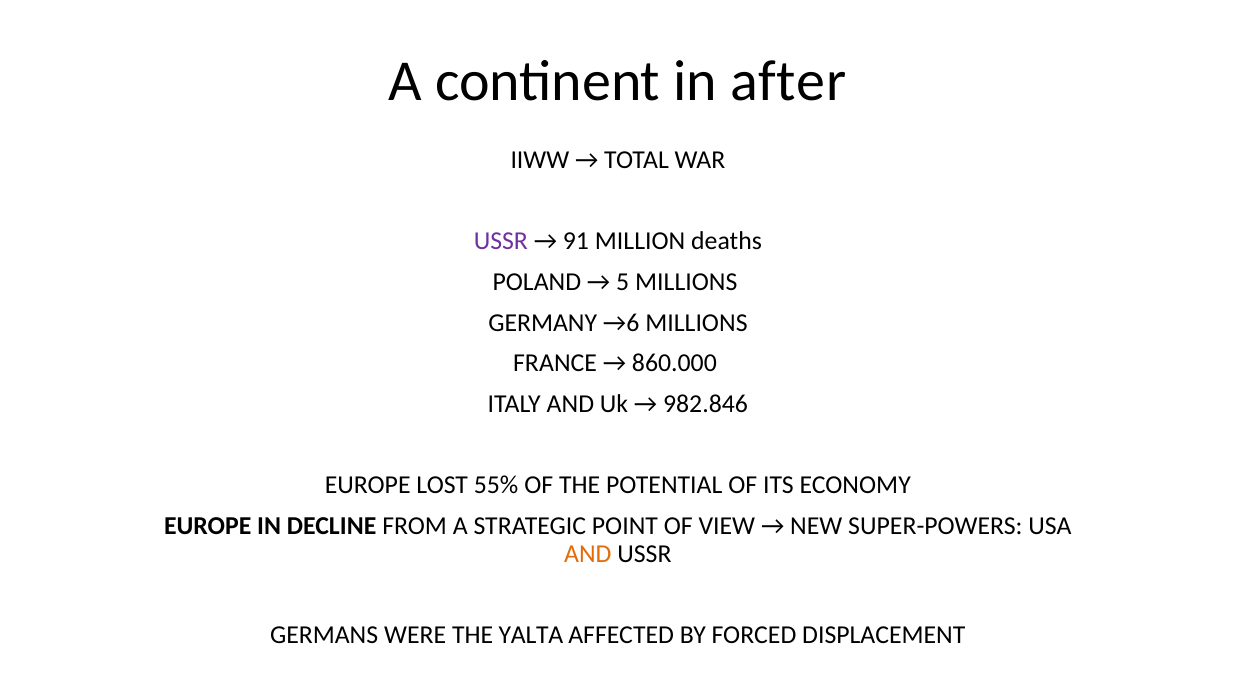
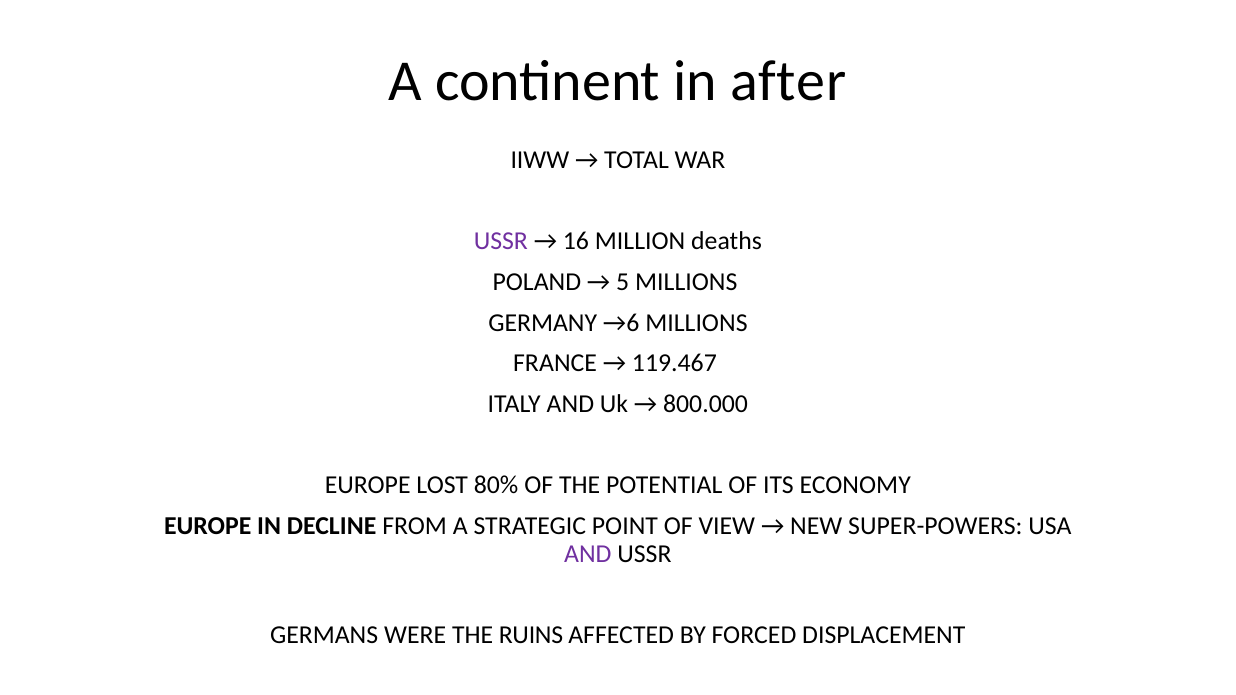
91: 91 -> 16 (576, 241)
860.000: 860.000 -> 119.467 (674, 364)
982.846: 982.846 -> 800.000 (706, 404)
55%: 55% -> 80% (496, 486)
AND colour: orange -> purple (588, 554)
YALTA: YALTA -> RUINS (531, 636)
